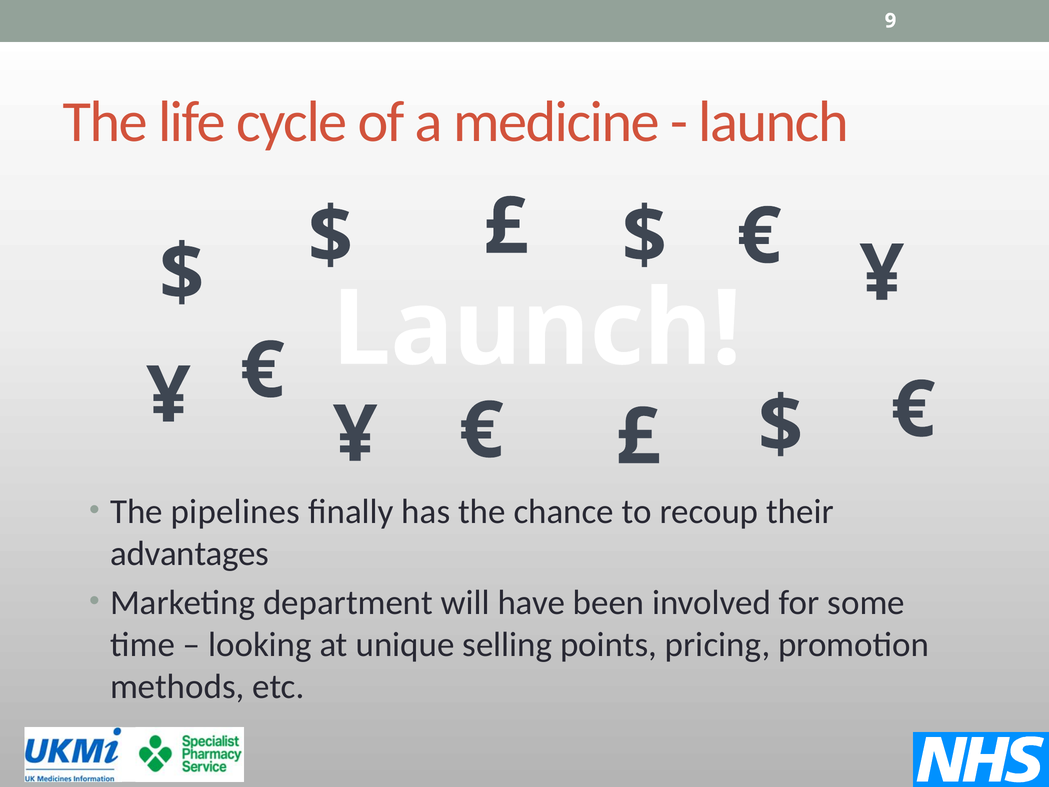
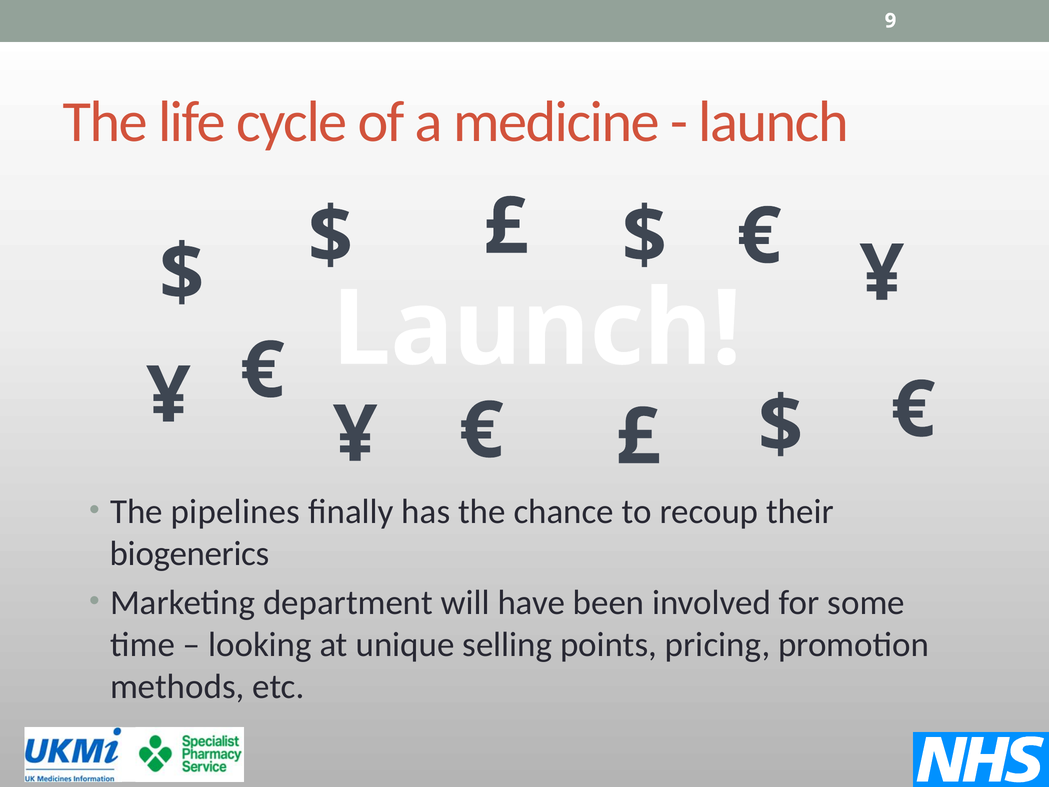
advantages: advantages -> biogenerics (190, 553)
